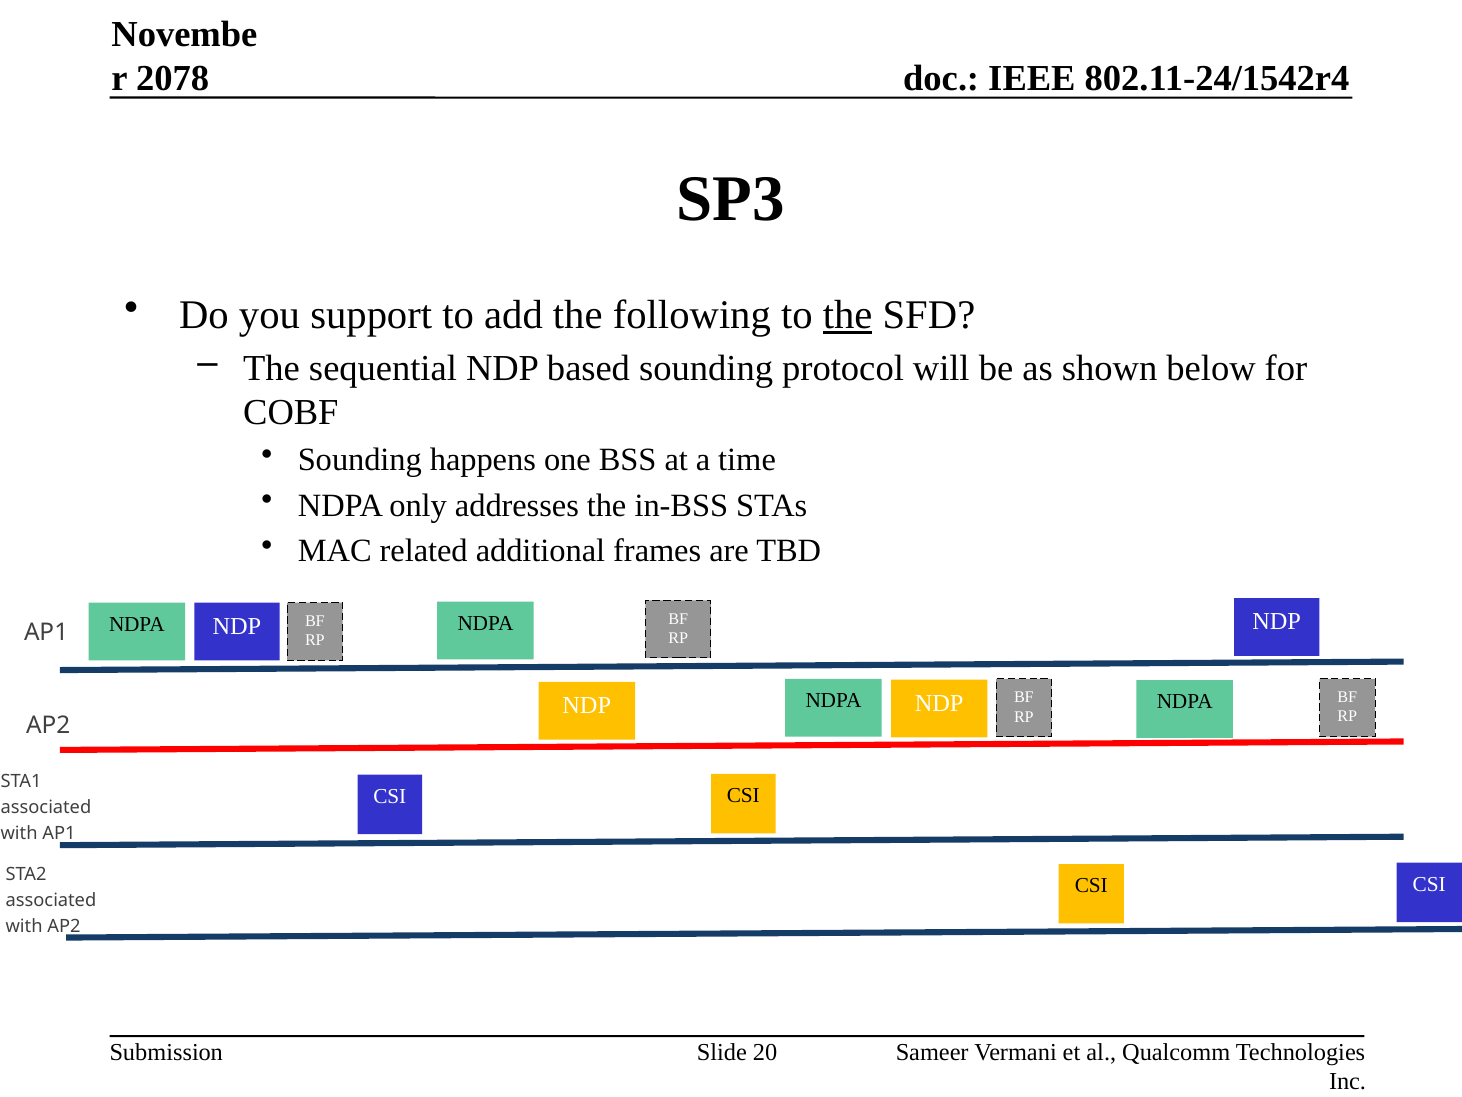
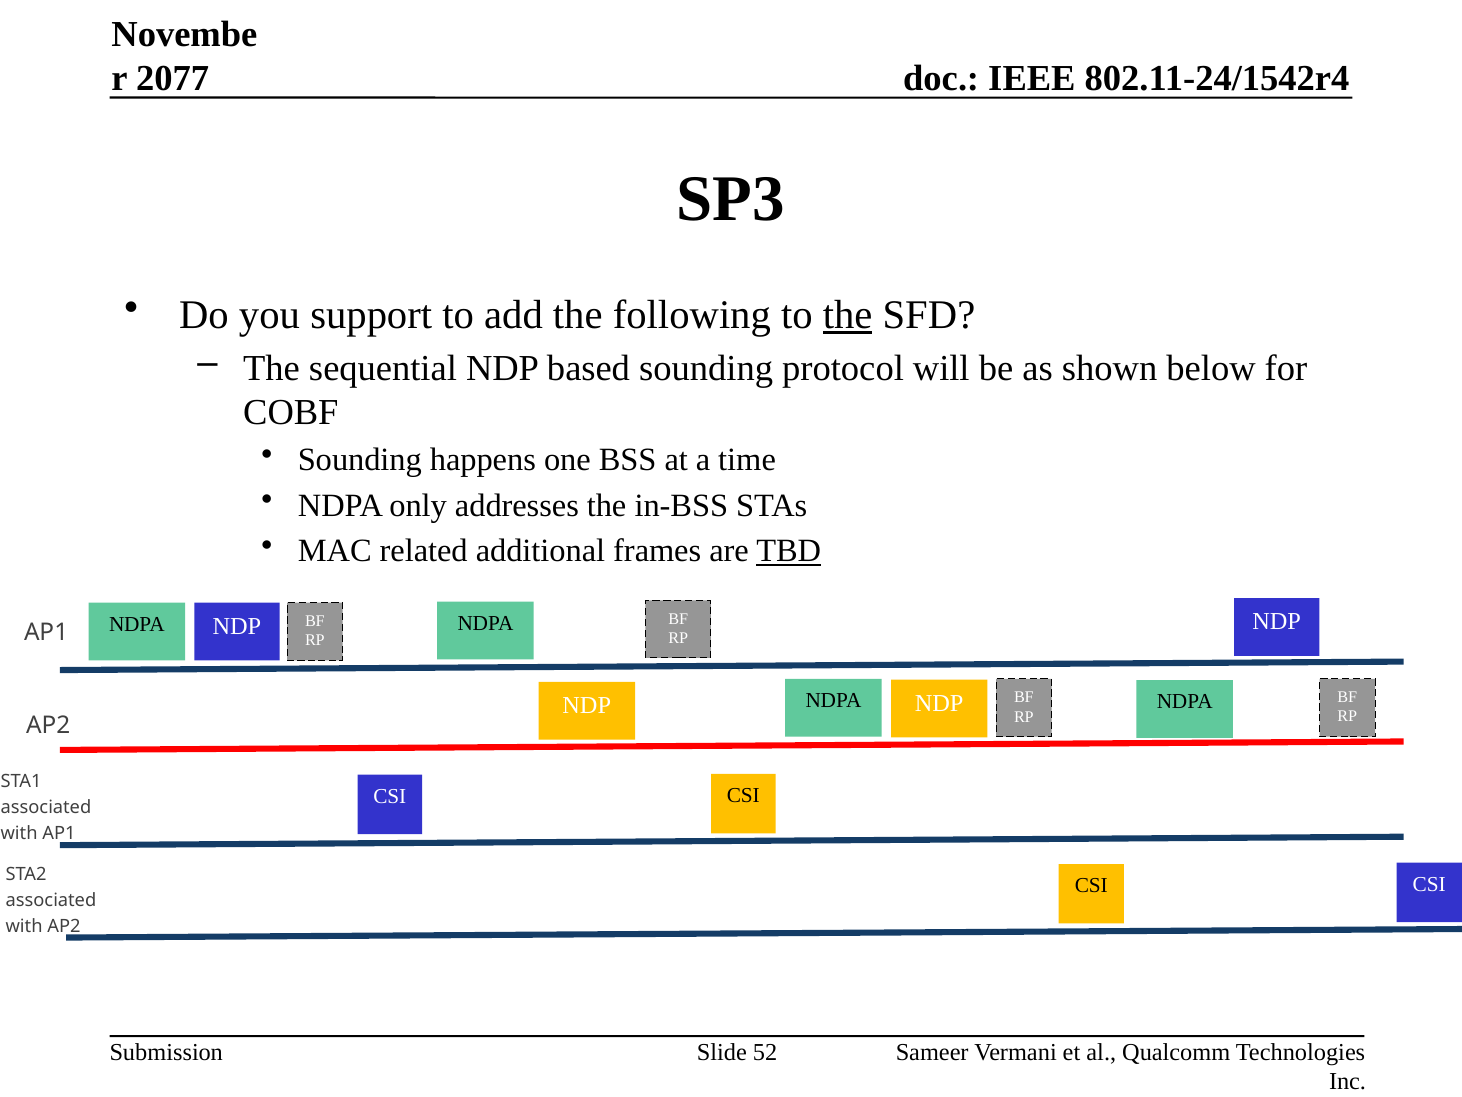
2078: 2078 -> 2077 (173, 78)
TBD underline: none -> present (789, 551)
20: 20 -> 52 (765, 1052)
